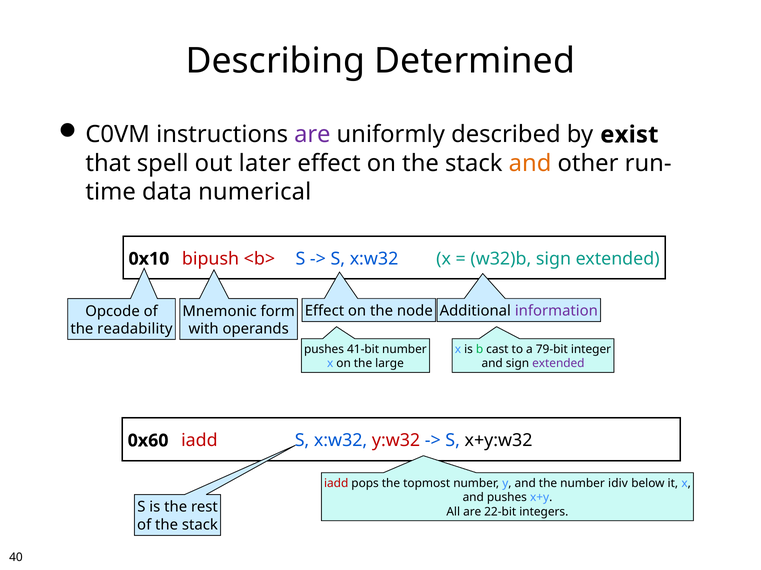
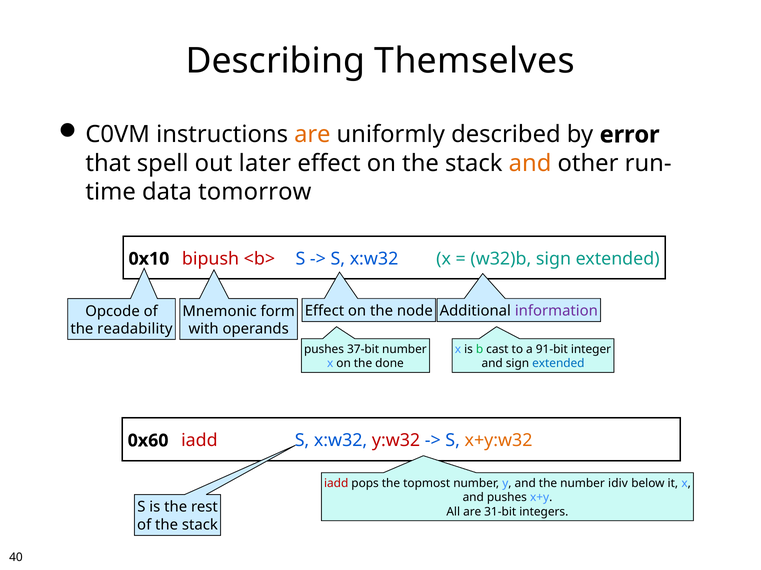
Determined: Determined -> Themselves (474, 61)
are colour: purple -> orange (312, 135)
exist: exist -> error (630, 135)
numerical: numerical -> tomorrow (255, 192)
41-bit: 41-bit -> 37-bit (363, 350)
79-bit: 79-bit -> 91-bit (552, 350)
large: large -> done (390, 364)
extended colour: purple -> blue (558, 364)
x+y:w32 colour: black -> orange (499, 441)
22-bit: 22-bit -> 31-bit (500, 512)
